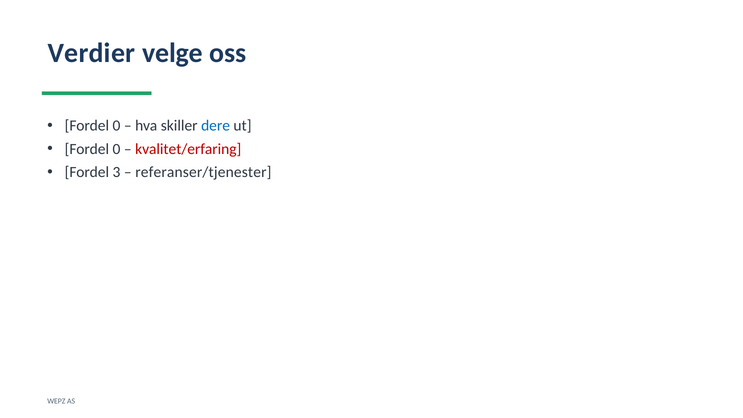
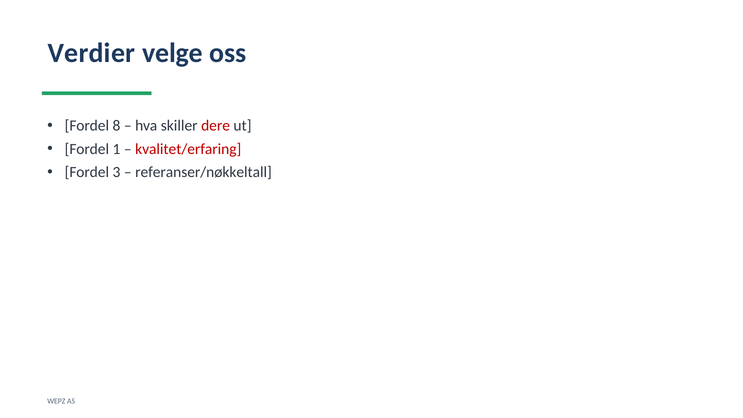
0: 0 -> 8 (117, 126)
dere colour: blue -> red (216, 126)
0: 0 -> 1 (117, 149)
referanser/tjenester: referanser/tjenester -> referanser/nøkkeltall (203, 172)
